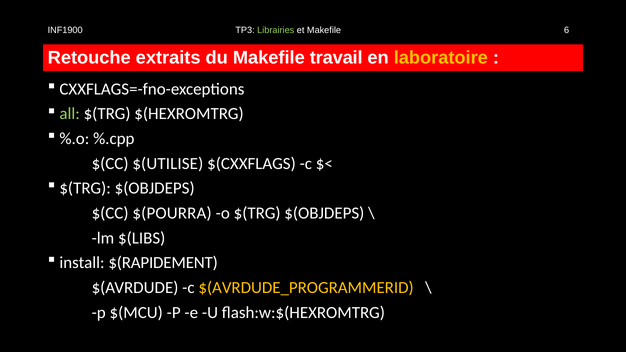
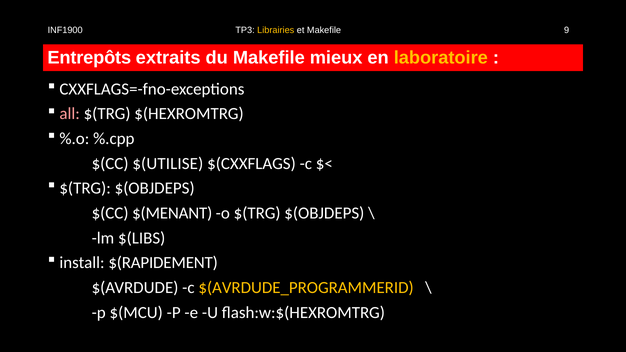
Librairies colour: light green -> yellow (276, 30)
6: 6 -> 9 (567, 30)
Retouche: Retouche -> Entrepôts (89, 58)
travail: travail -> mieux (336, 58)
all colour: light green -> pink (70, 114)
$(POURRA: $(POURRA -> $(MENANT (172, 213)
